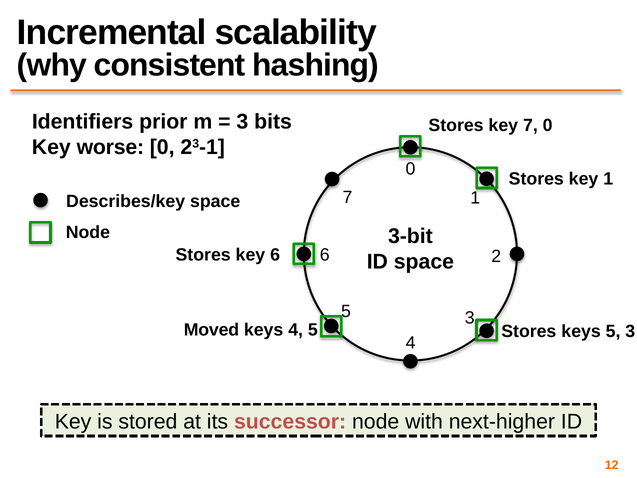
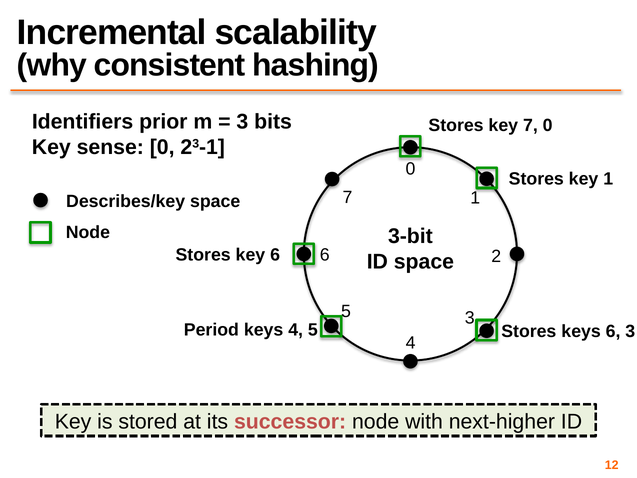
worse: worse -> sense (110, 147)
Moved: Moved -> Period (211, 330)
keys 5: 5 -> 6 (613, 331)
